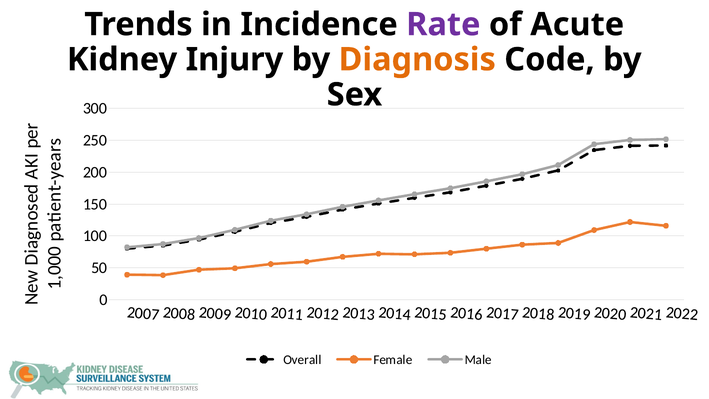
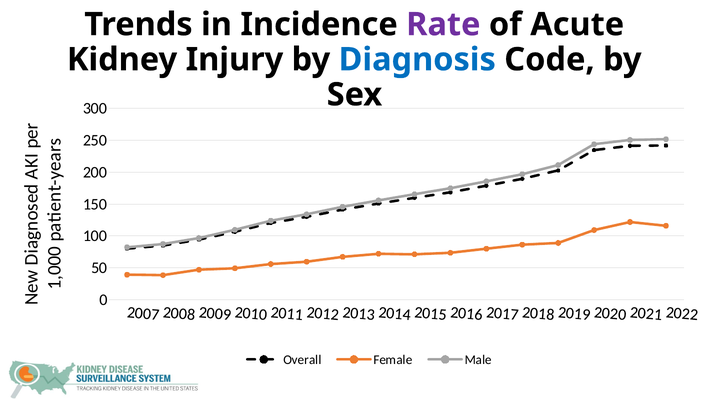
Diagnosis colour: orange -> blue (417, 60)
